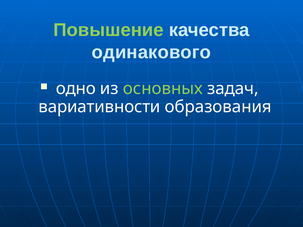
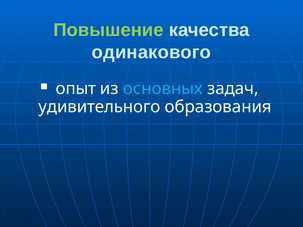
одно: одно -> опыт (76, 89)
основных colour: light green -> light blue (163, 89)
вариативности: вариативности -> удивительного (99, 107)
